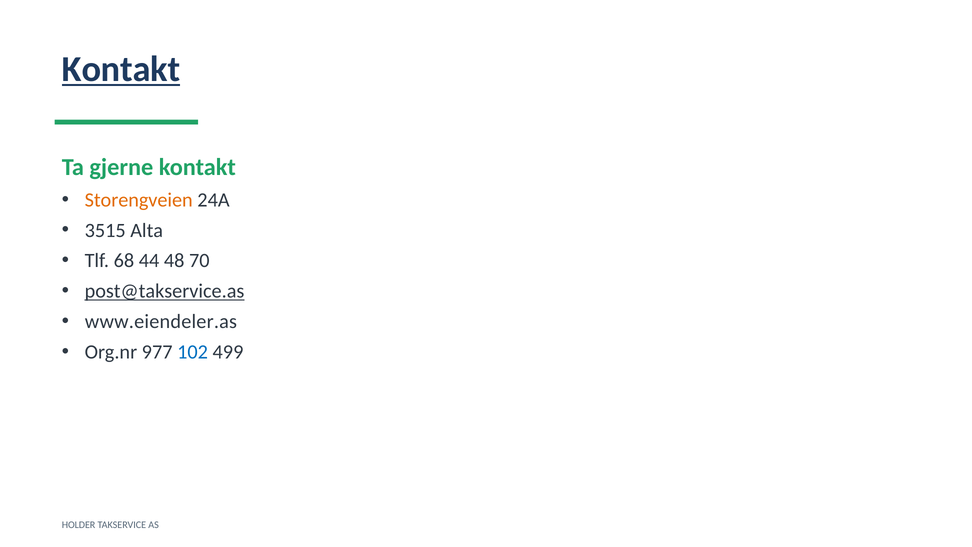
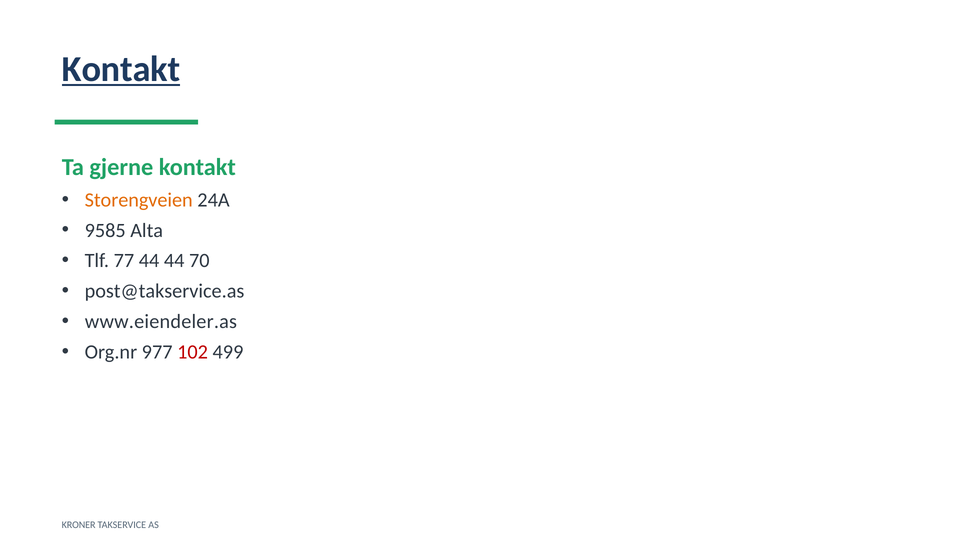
3515: 3515 -> 9585 (105, 230)
68: 68 -> 77 (124, 261)
44 48: 48 -> 44 (174, 261)
post@takservice.as underline: present -> none (165, 291)
102 colour: blue -> red (193, 352)
HOLDER: HOLDER -> KRONER (79, 525)
